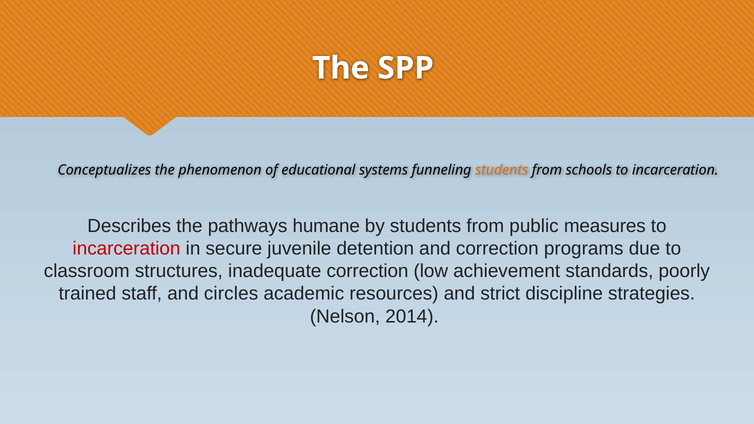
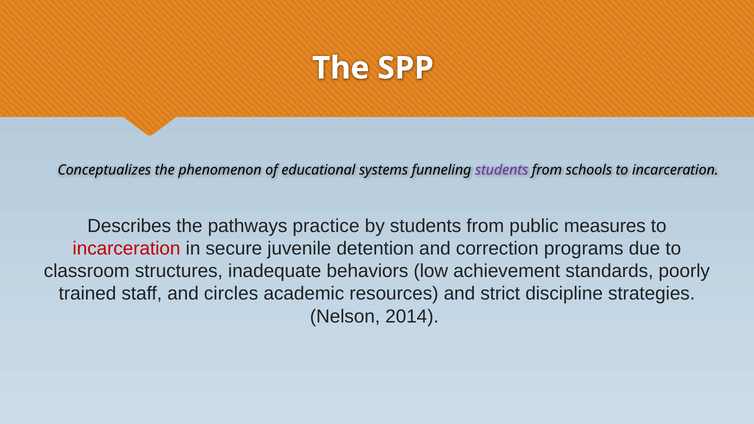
students colour: orange -> purple (502, 170)
humane: humane -> practice (326, 226)
inadequate correction: correction -> behaviors (367, 271)
